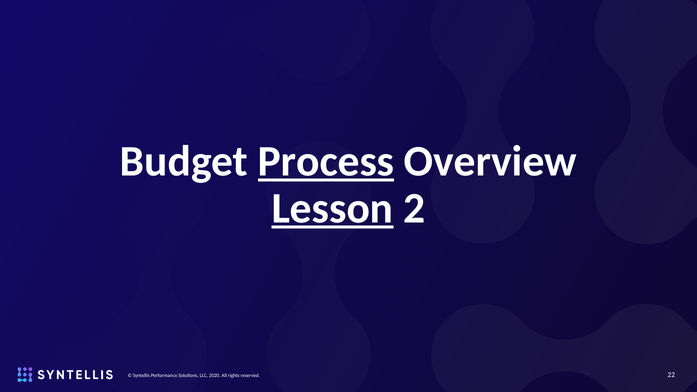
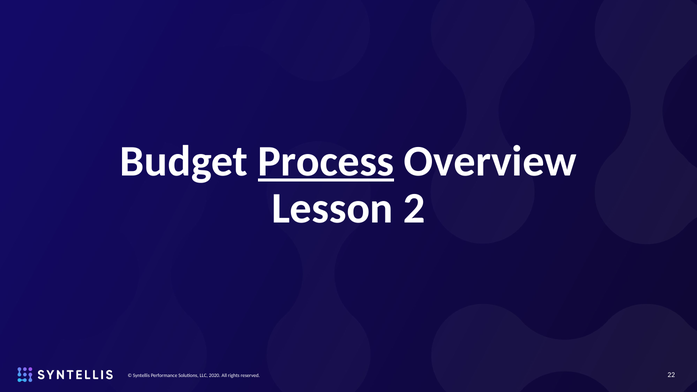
Lesson underline: present -> none (332, 208)
